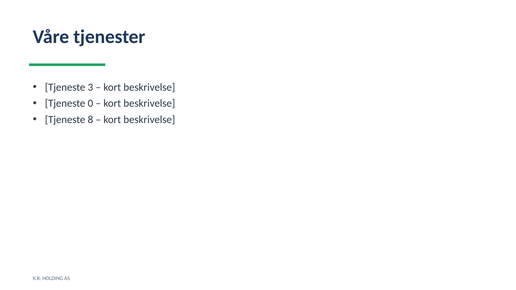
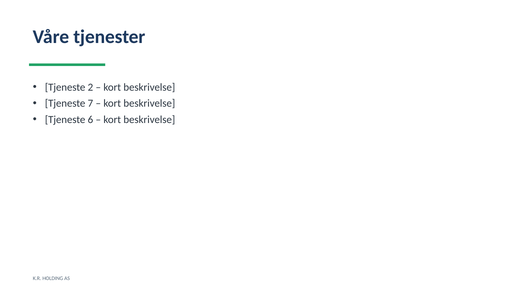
3: 3 -> 2 (90, 87)
0: 0 -> 7 (90, 104)
8: 8 -> 6 (90, 120)
